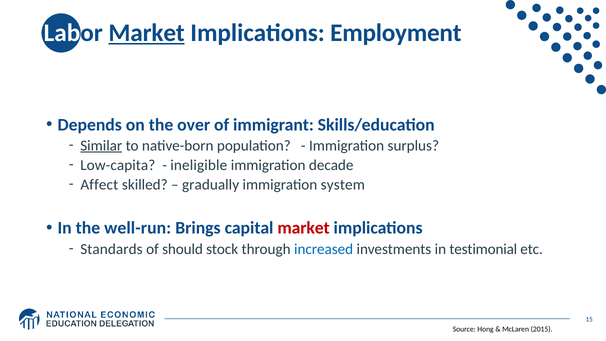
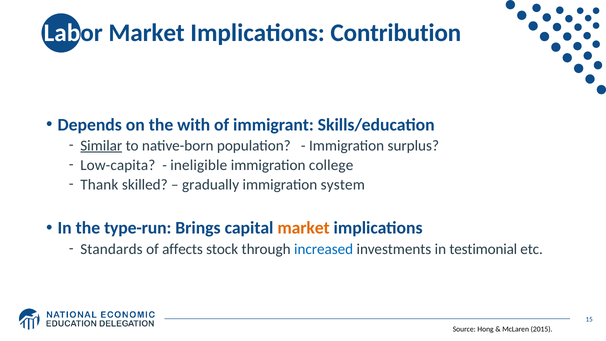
Market underline: present -> none (147, 33)
Employment: Employment -> Contribution (396, 33)
over: over -> with (194, 125)
decade: decade -> college (331, 165)
Affect: Affect -> Thank (99, 185)
well-run: well-run -> type-run (138, 228)
market colour: red -> orange (304, 228)
should: should -> affects (183, 249)
